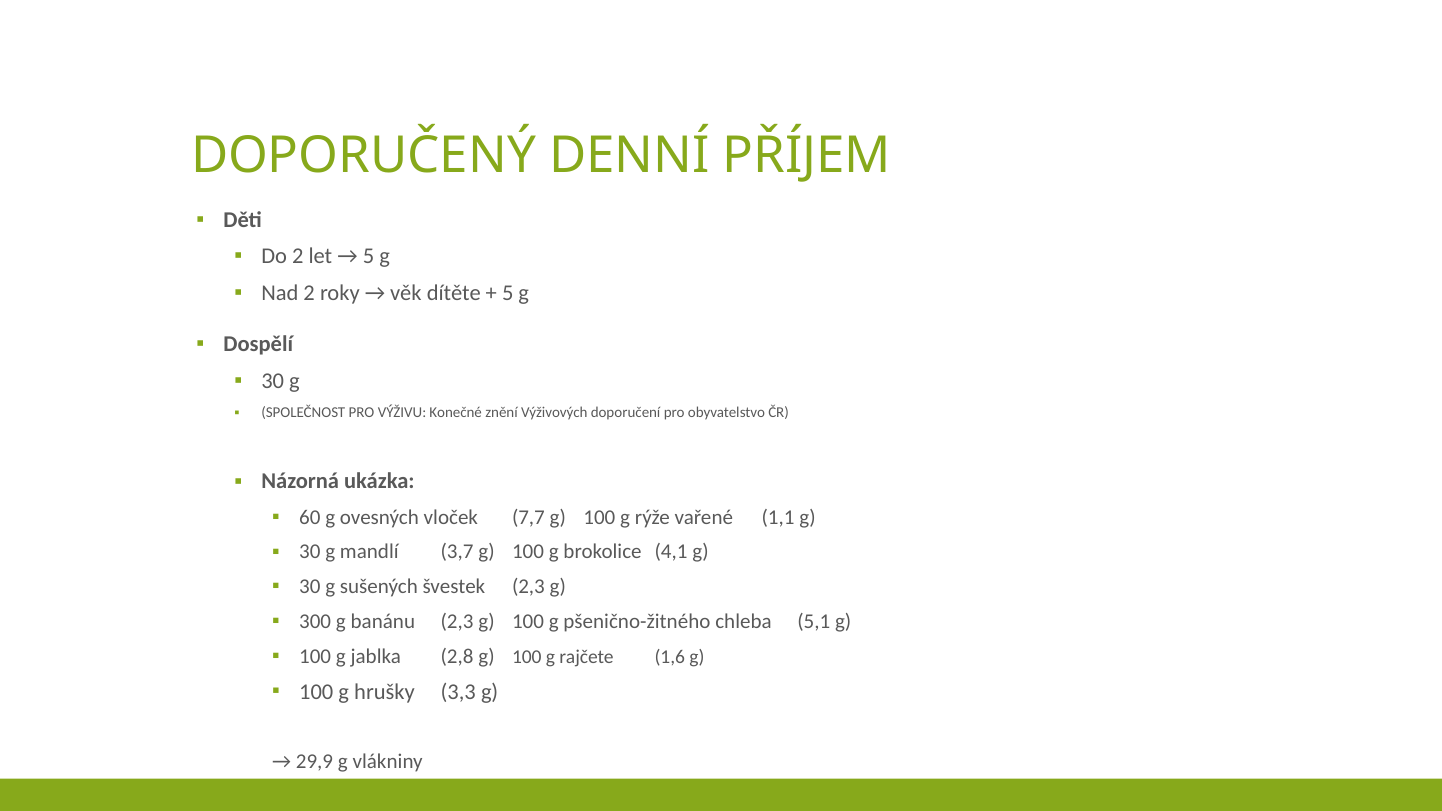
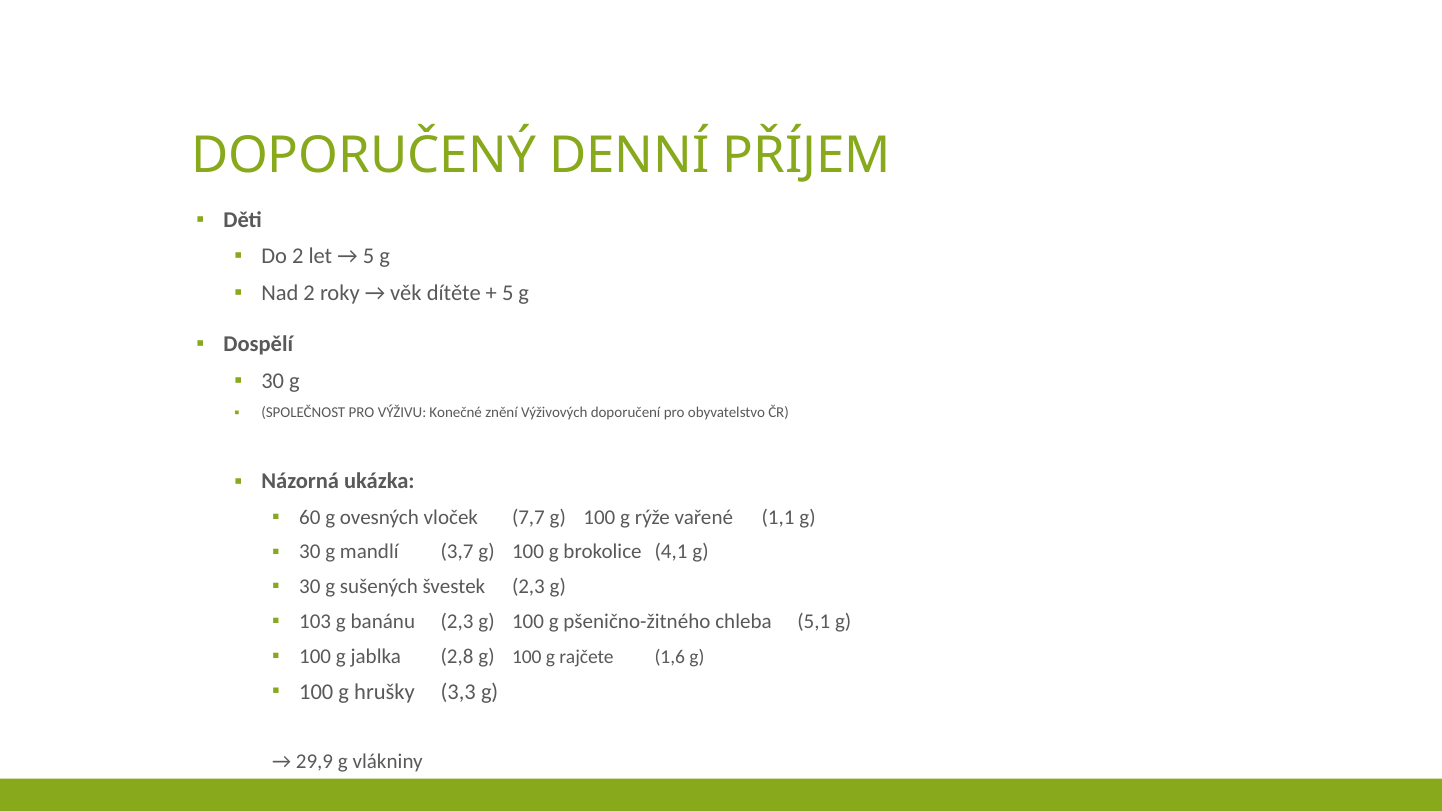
300: 300 -> 103 (315, 621)
